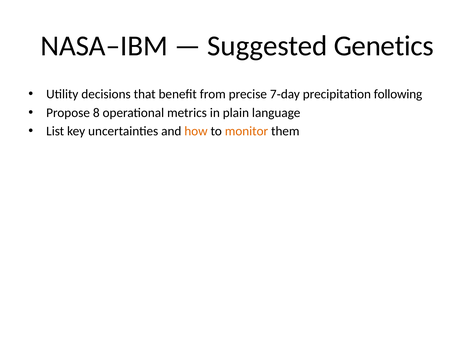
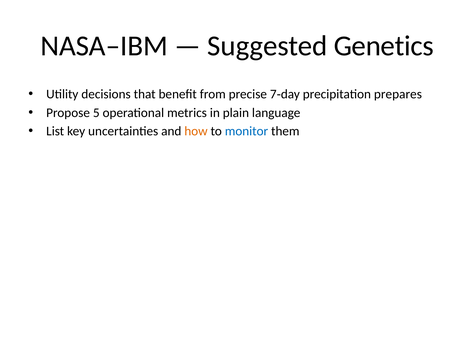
following: following -> prepares (398, 94)
8: 8 -> 5 (96, 113)
monitor colour: orange -> blue (246, 131)
